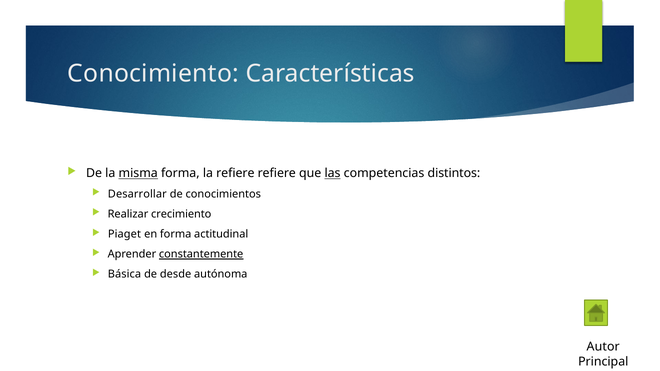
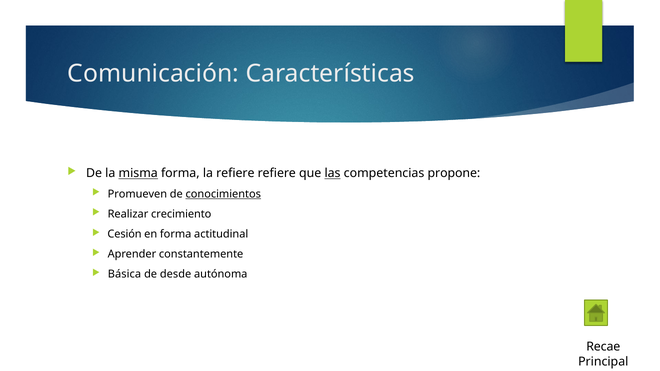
Conocimiento: Conocimiento -> Comunicación (153, 74)
distintos: distintos -> propone (454, 173)
Desarrollar: Desarrollar -> Promueven (137, 194)
conocimientos underline: none -> present (223, 194)
Piaget: Piaget -> Cesión (125, 234)
constantemente underline: present -> none (201, 254)
Autor: Autor -> Recae (603, 347)
